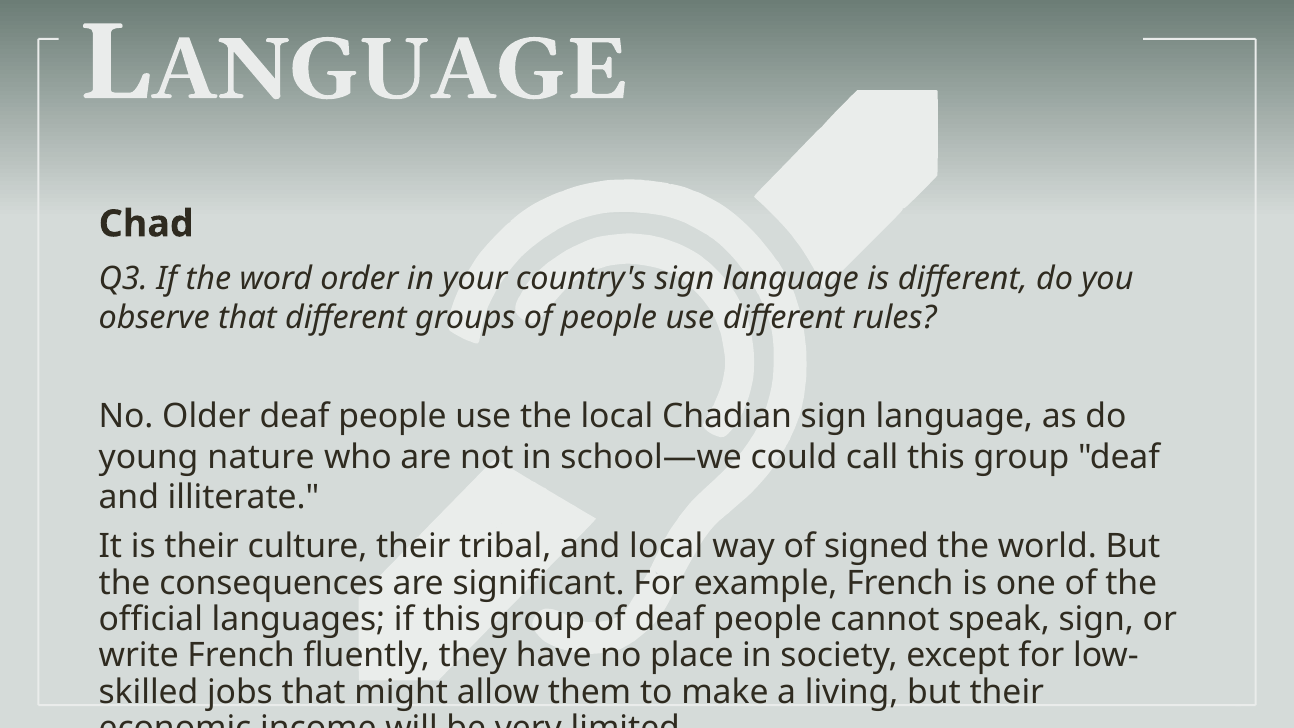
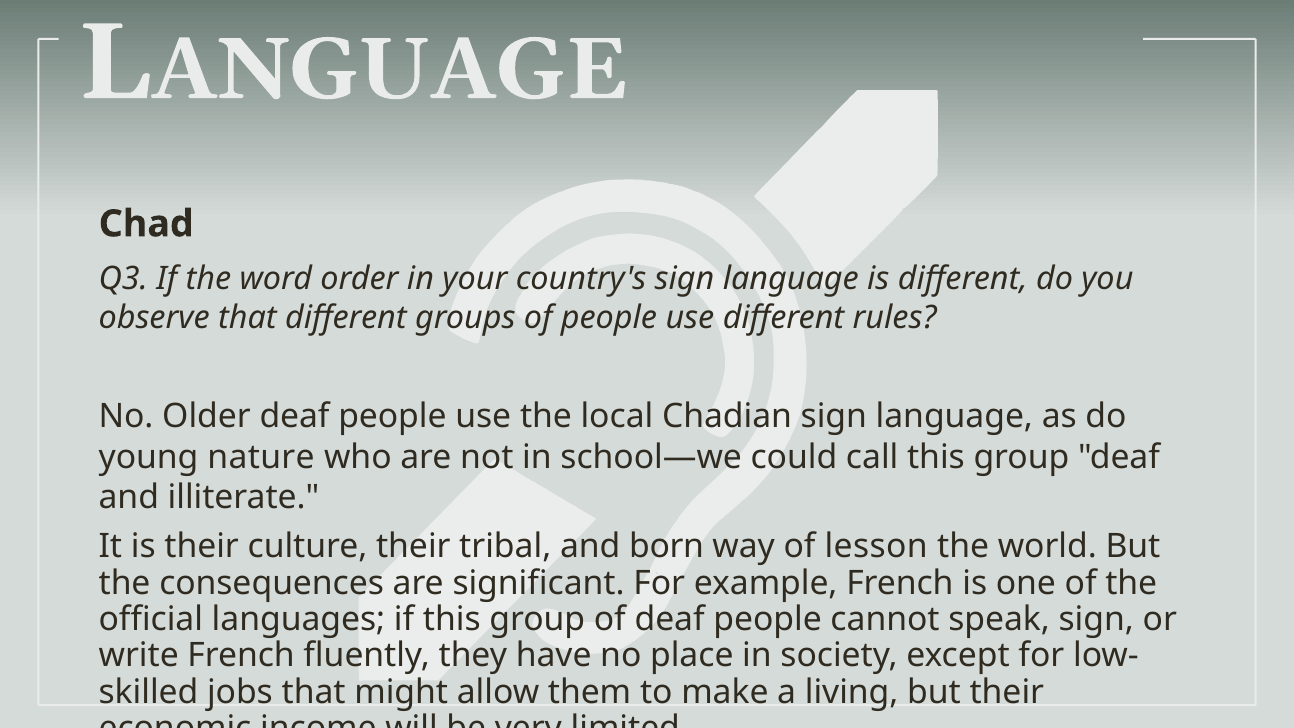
and local: local -> born (667, 547)
signed: signed -> lesson (876, 547)
